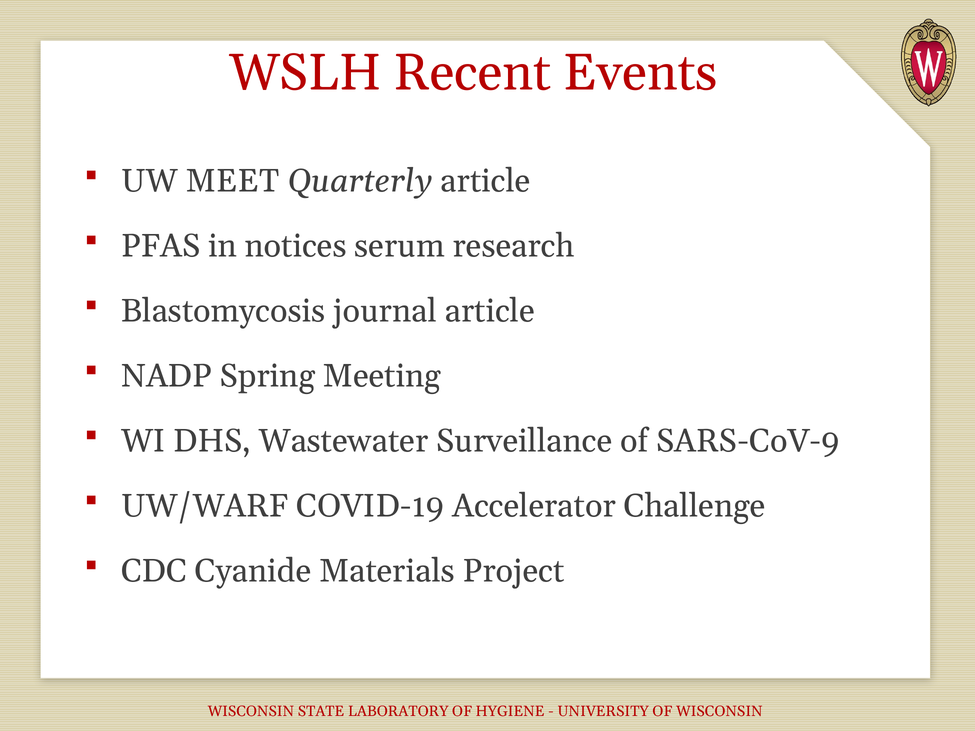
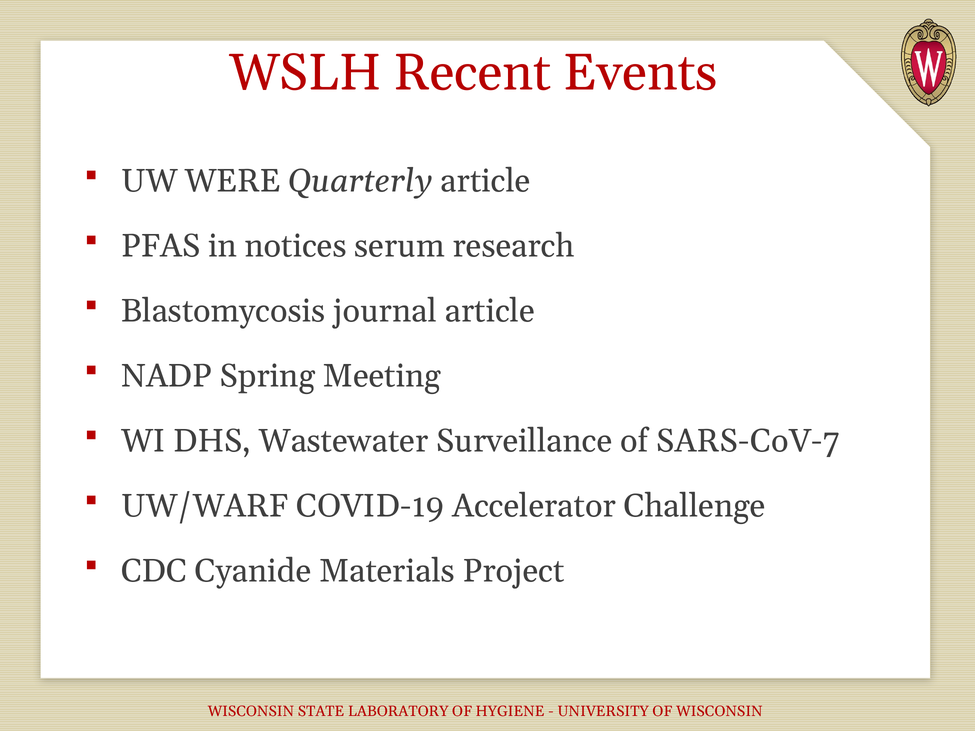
MEET: MEET -> WERE (233, 181)
SARS-CoV-9: SARS-CoV-9 -> SARS-CoV-7 (748, 441)
